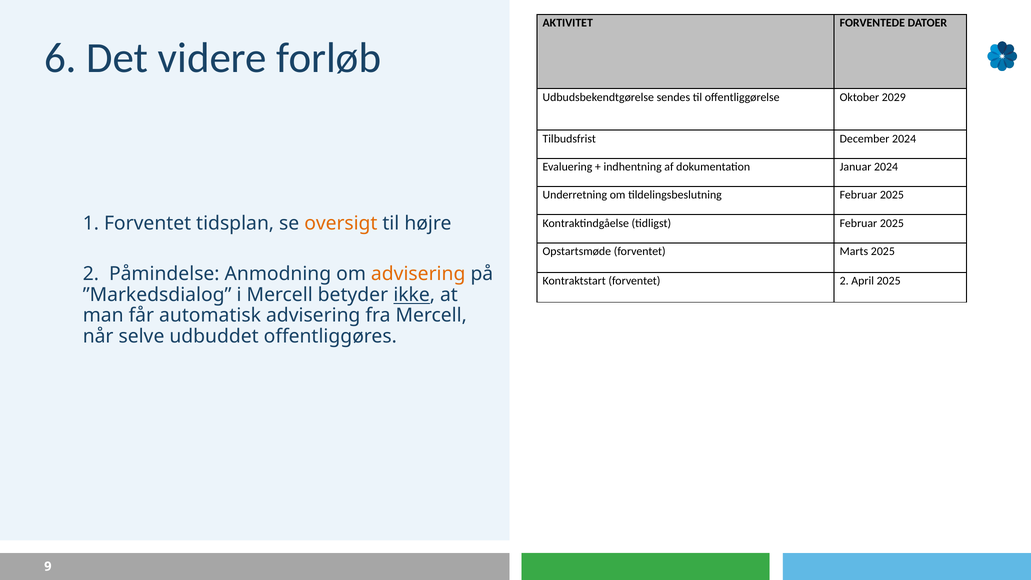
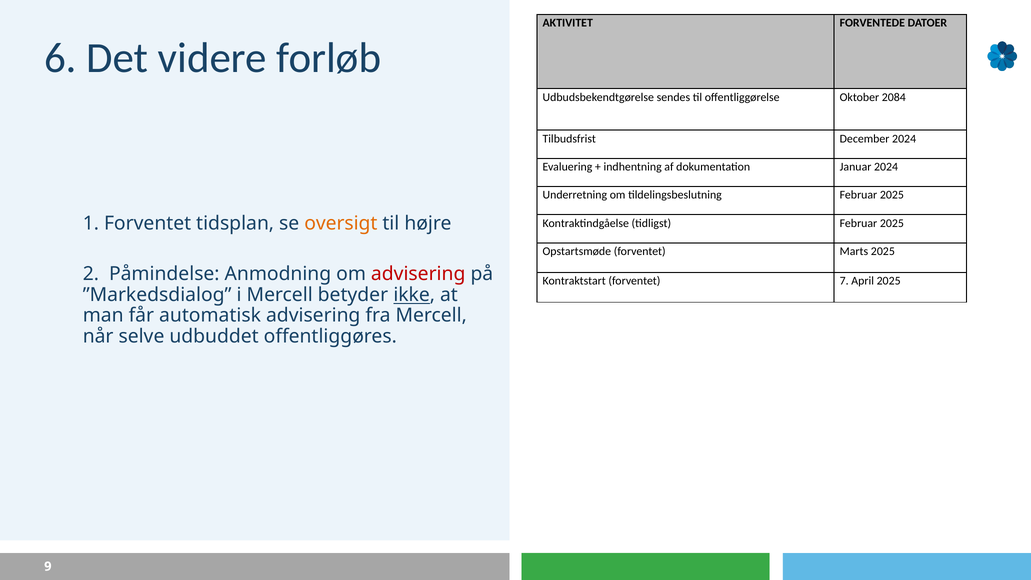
2029: 2029 -> 2084 (894, 97)
advisering colour: orange -> red (418, 274)
forventet 2: 2 -> 7 (844, 281)
